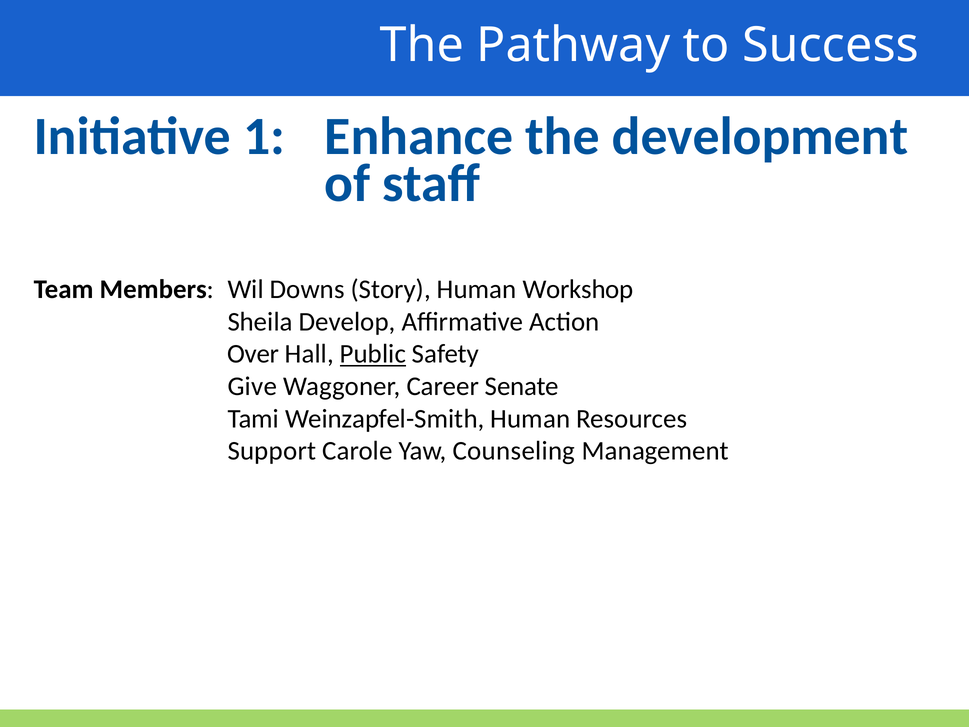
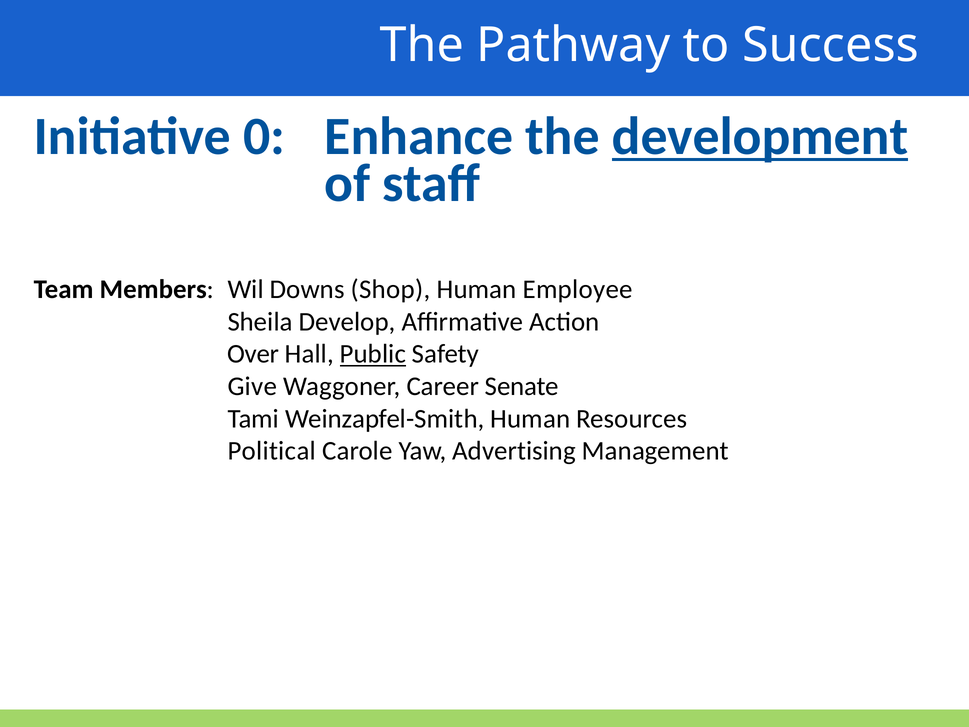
1: 1 -> 0 (264, 136)
development underline: none -> present (760, 136)
Story: Story -> Shop (391, 289)
Workshop: Workshop -> Employee (578, 289)
Support: Support -> Political (272, 451)
Counseling: Counseling -> Advertising (514, 451)
